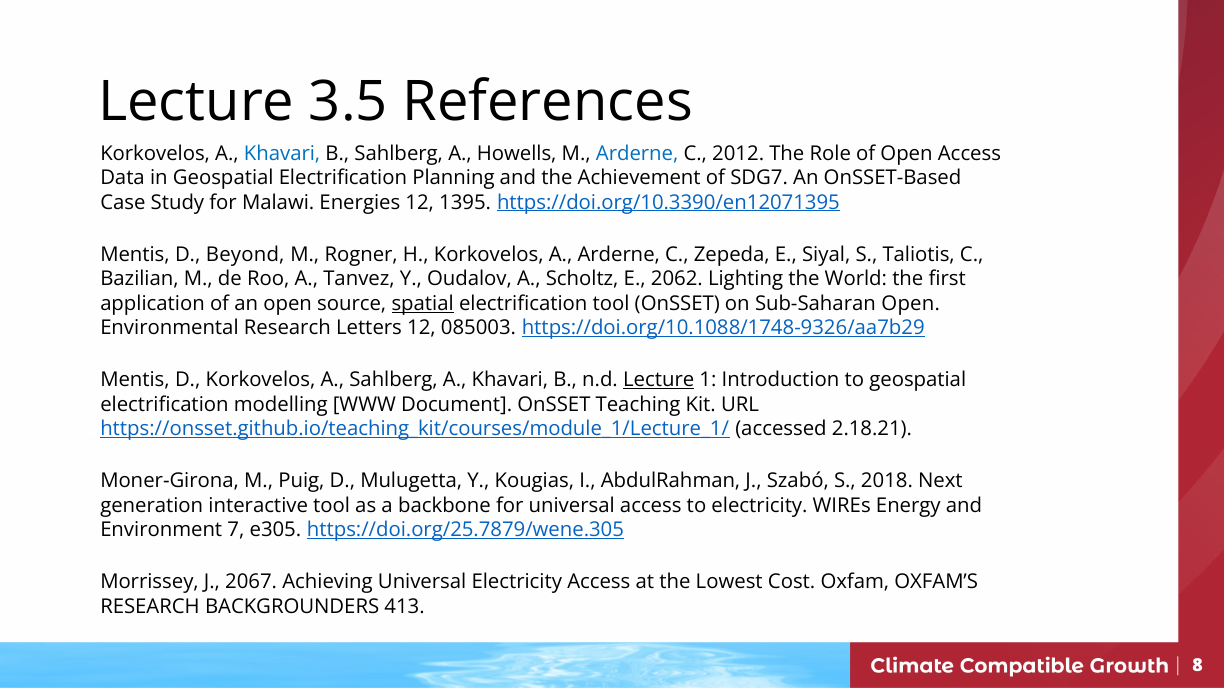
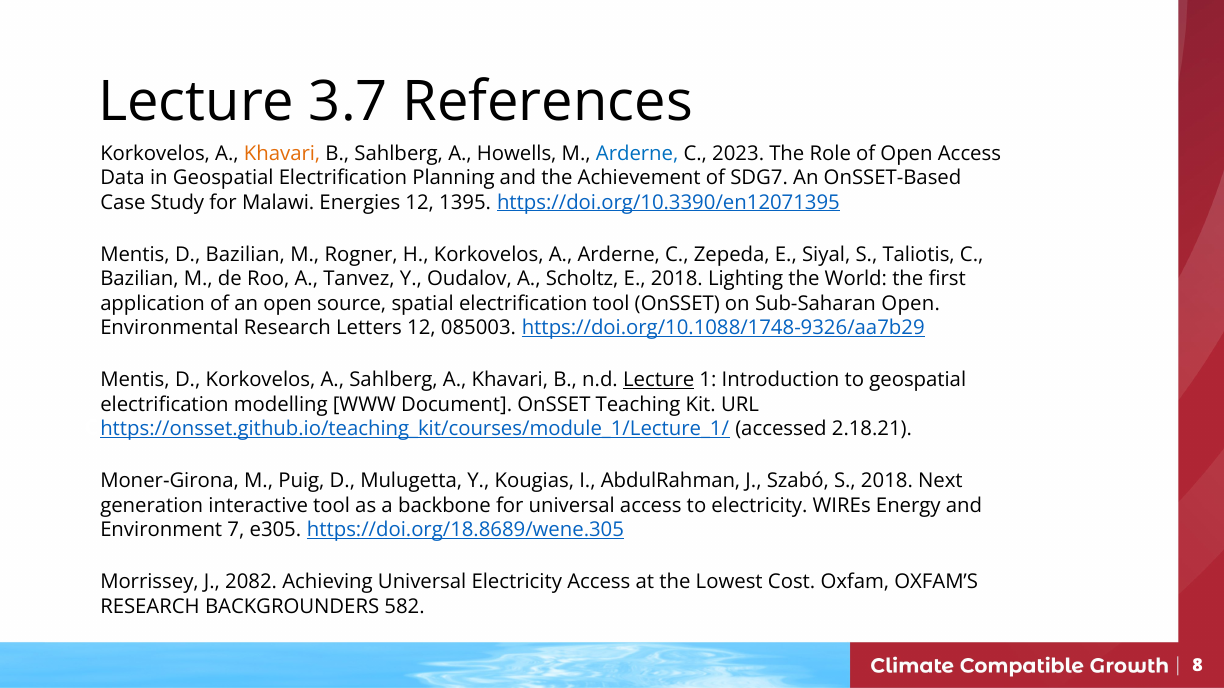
3.5: 3.5 -> 3.7 (348, 102)
Khavari colour: blue -> orange (282, 154)
2012: 2012 -> 2023 (738, 154)
D Beyond: Beyond -> Bazilian (245, 255)
E 2062: 2062 -> 2018 (677, 279)
spatial underline: present -> none (423, 304)
https://doi.org/25.7879/wene.305: https://doi.org/25.7879/wene.305 -> https://doi.org/18.8689/wene.305 (465, 530)
2067: 2067 -> 2082 (251, 583)
413: 413 -> 582 (405, 607)
